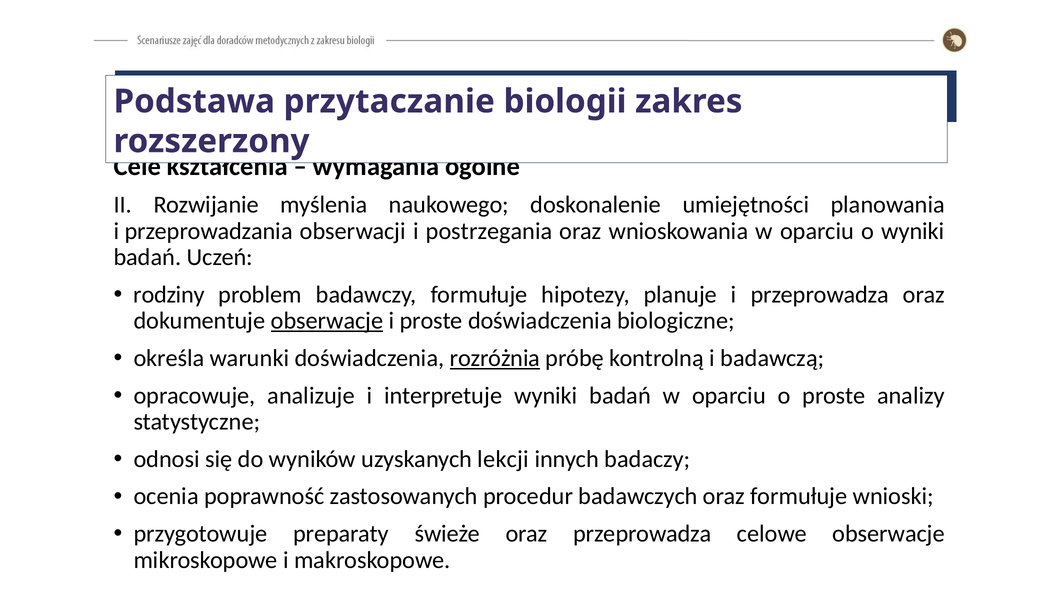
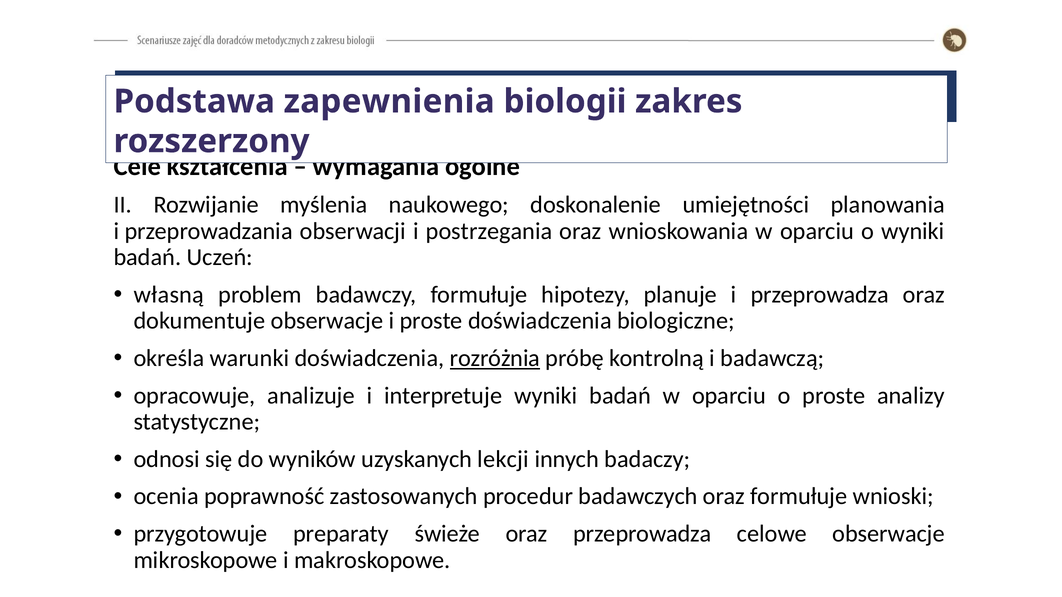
przytaczanie: przytaczanie -> zapewnienia (389, 102)
rodziny: rodziny -> własną (169, 295)
obserwacje underline: present -> none (327, 321)
